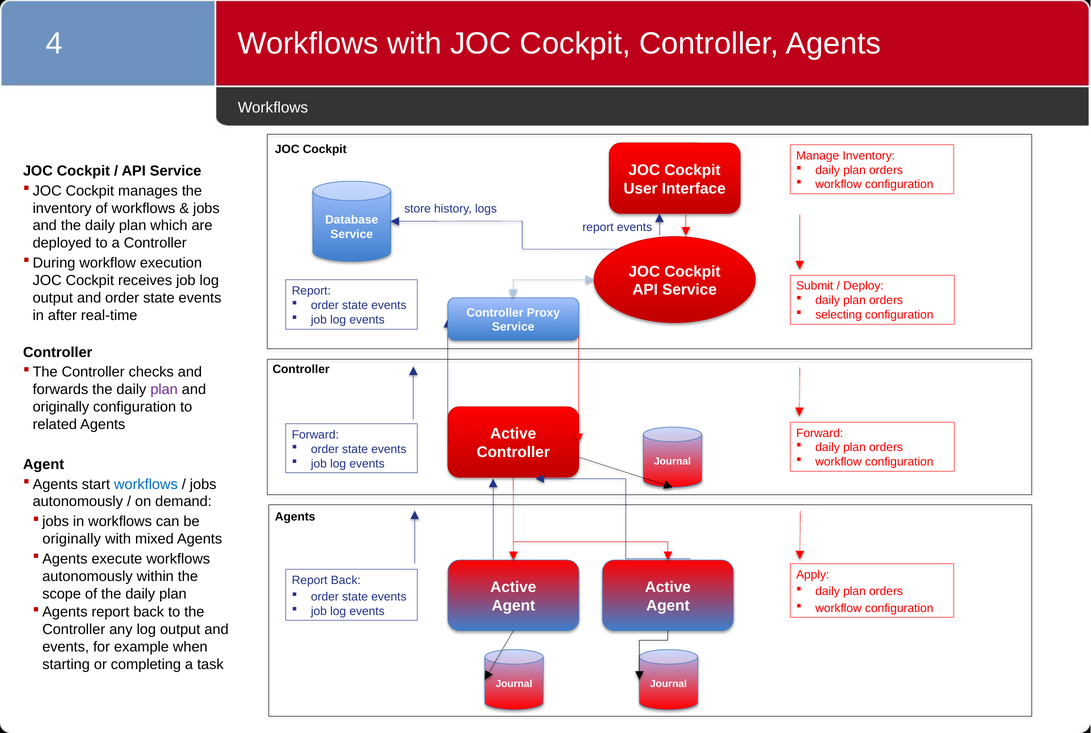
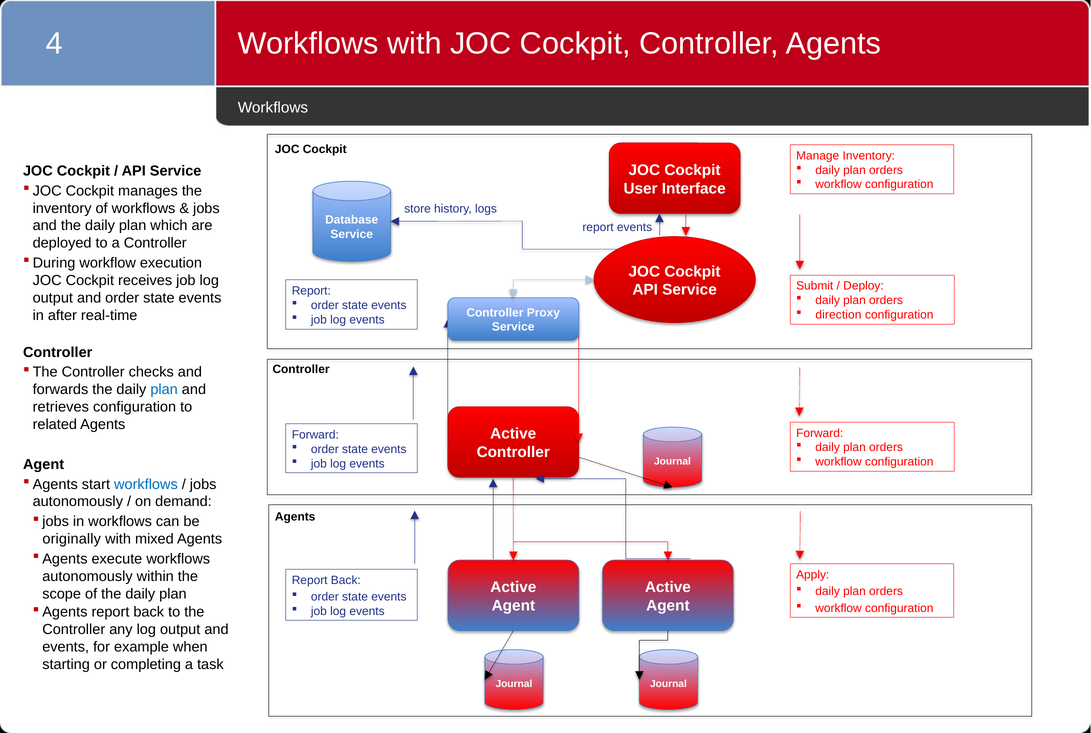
selecting: selecting -> direction (838, 315)
plan colour: purple -> blue (164, 389)
originally: originally -> retrieves (61, 407)
